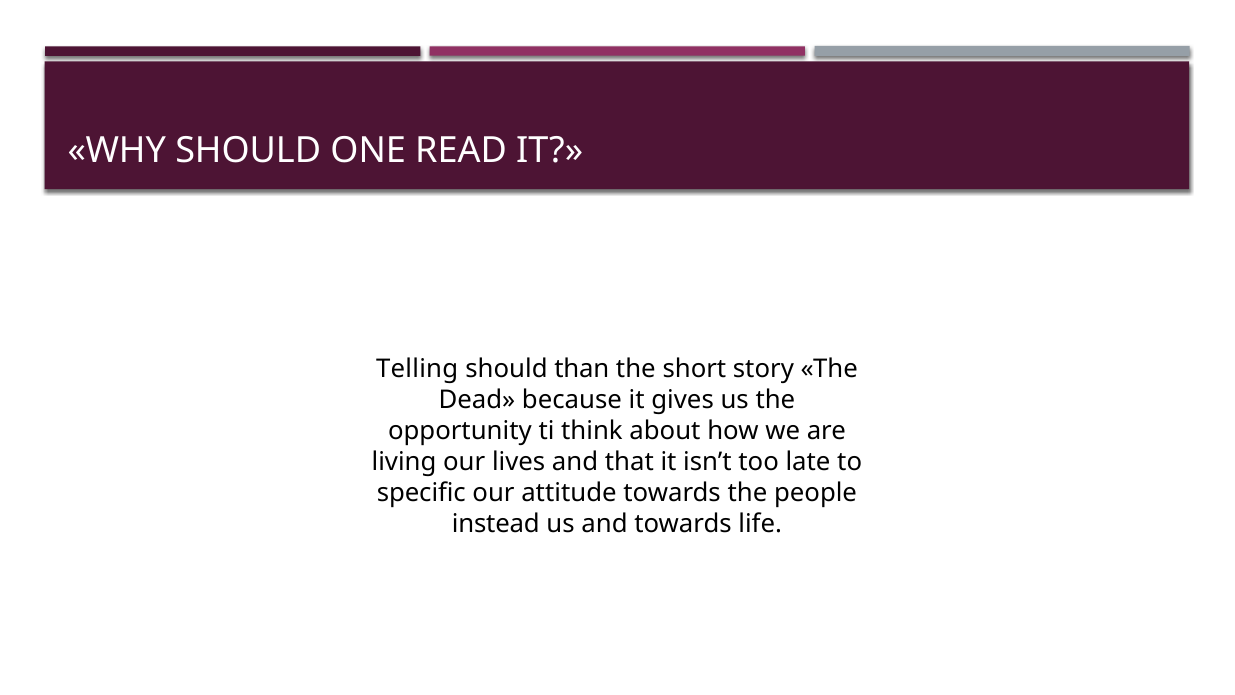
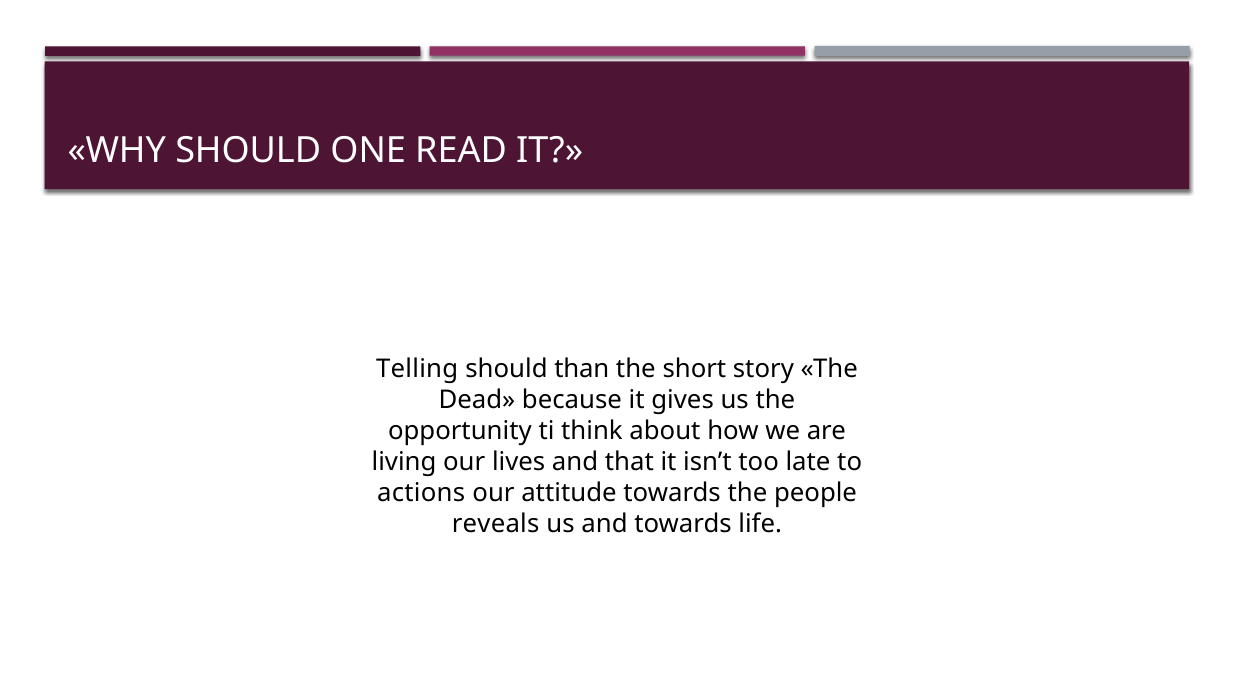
specific: specific -> actions (421, 493)
instead: instead -> reveals (496, 524)
